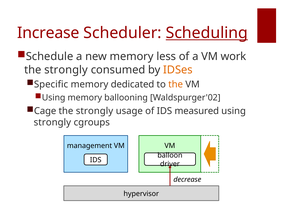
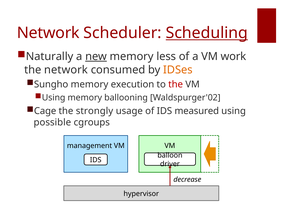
Increase: Increase -> Network (48, 33)
Schedule: Schedule -> Naturally (50, 56)
new underline: none -> present (96, 56)
strongly: strongly -> network (66, 70)
Specific: Specific -> Sungho (51, 84)
dedicated: dedicated -> execution (132, 84)
the colour: orange -> red (176, 84)
strongly: strongly -> possible (52, 122)
